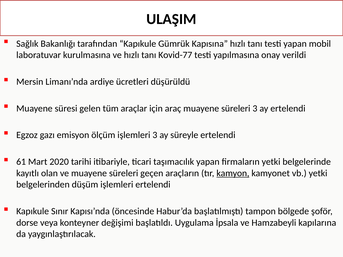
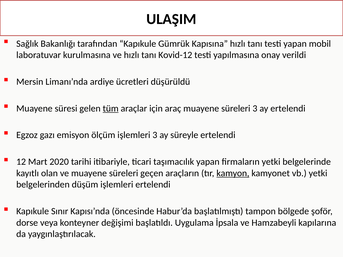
Kovid-77: Kovid-77 -> Kovid-12 (175, 55)
tüm underline: none -> present (111, 109)
61: 61 -> 12 (21, 162)
